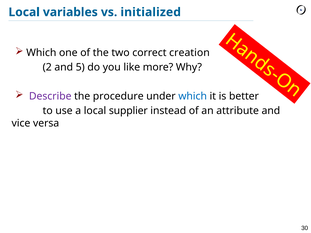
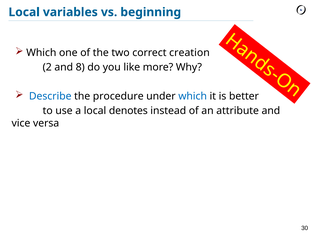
initialized: initialized -> beginning (151, 12)
5: 5 -> 8 (80, 67)
Describe colour: purple -> blue (50, 96)
supplier: supplier -> denotes (128, 111)
